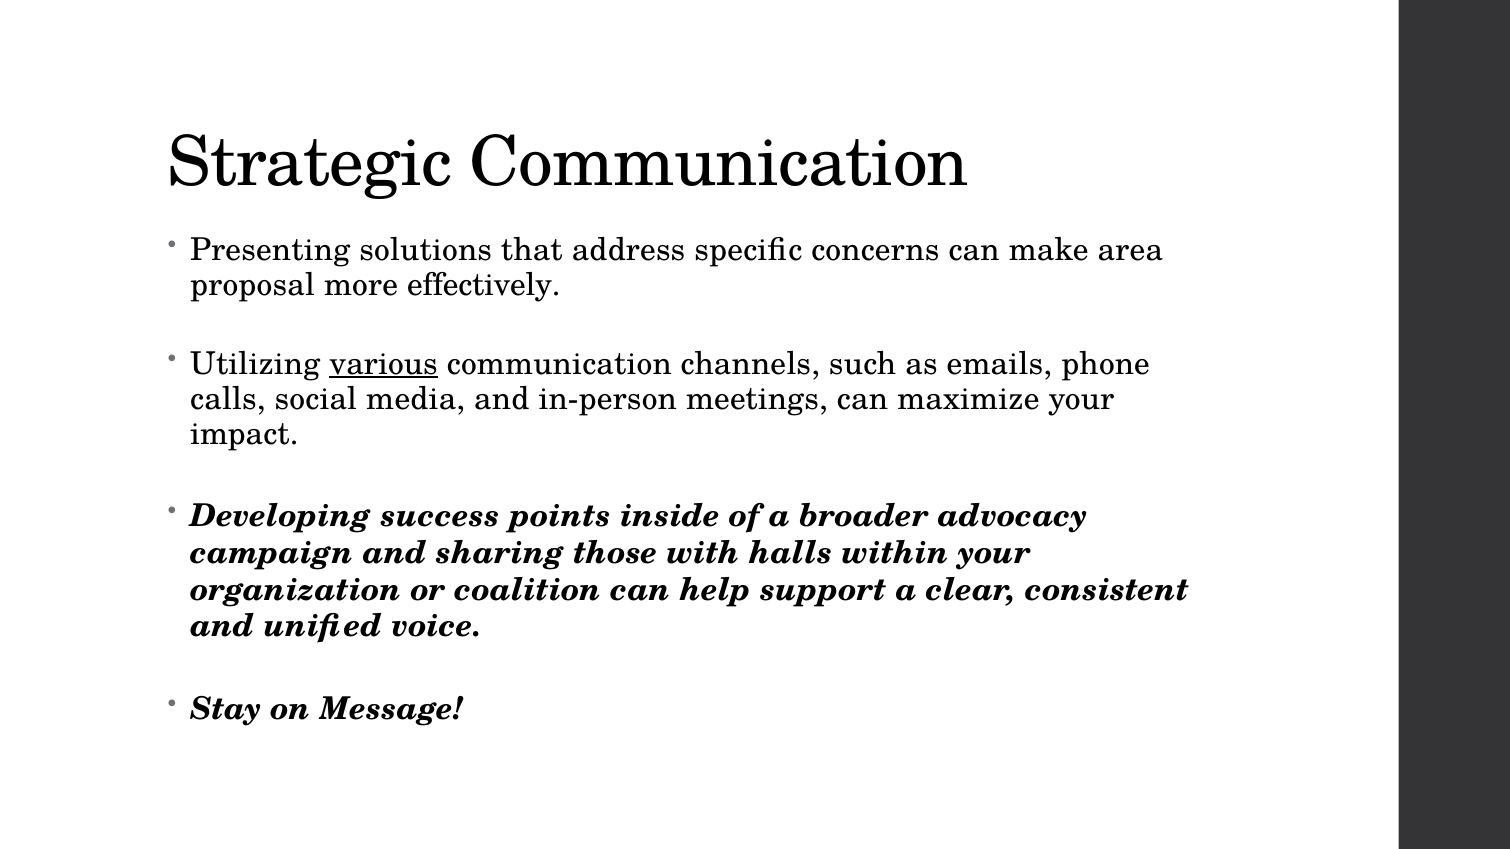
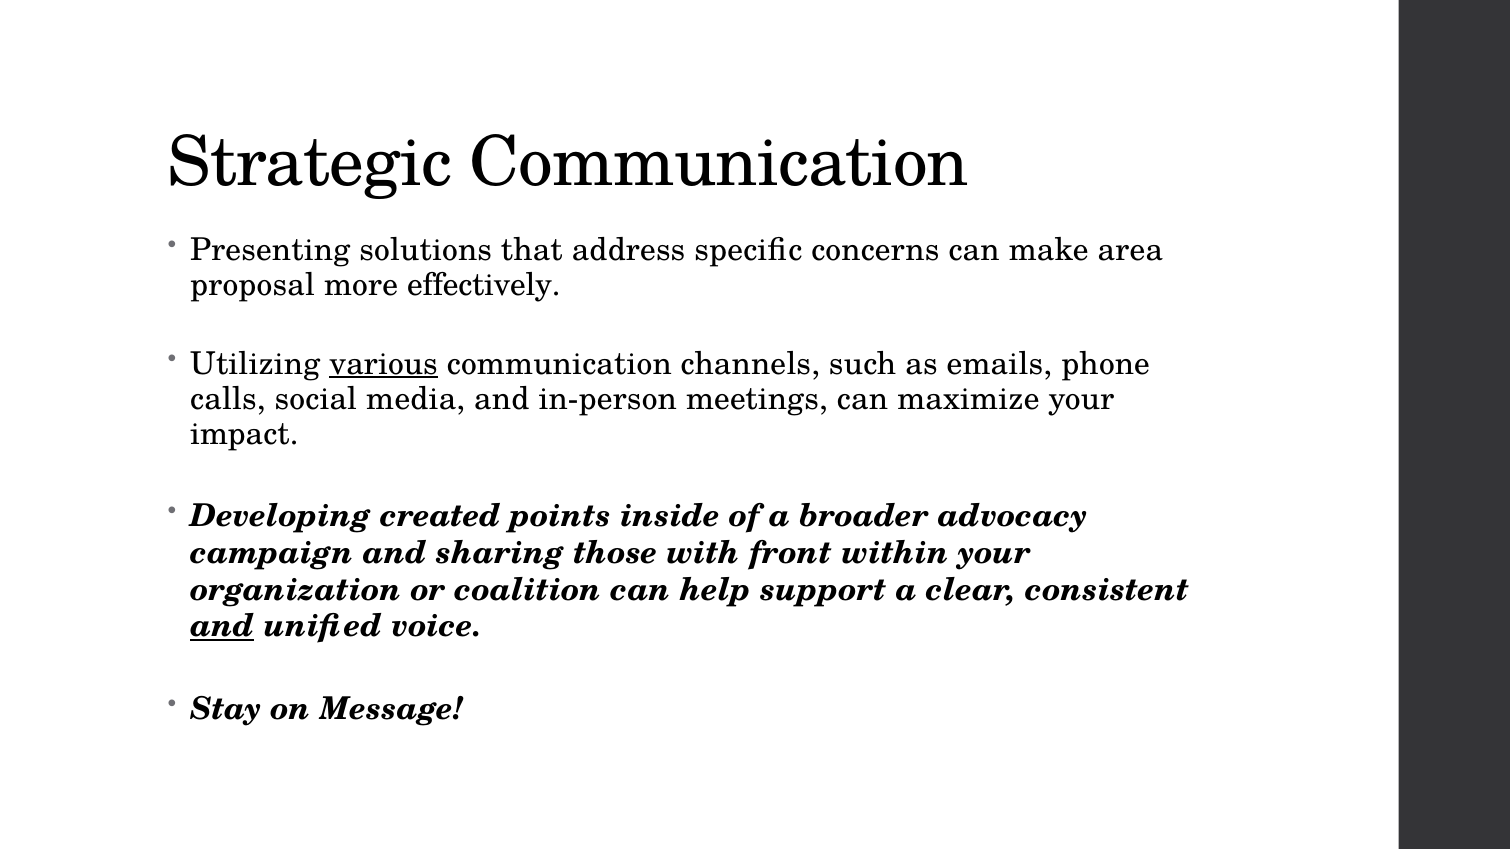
success: success -> created (440, 517)
halls: halls -> front (790, 553)
and underline: none -> present (222, 627)
